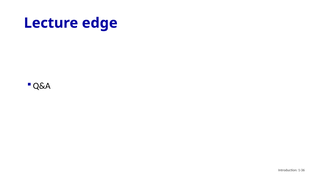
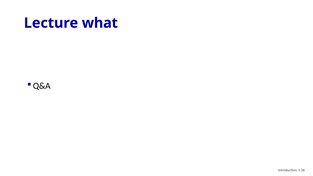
edge: edge -> what (100, 23)
